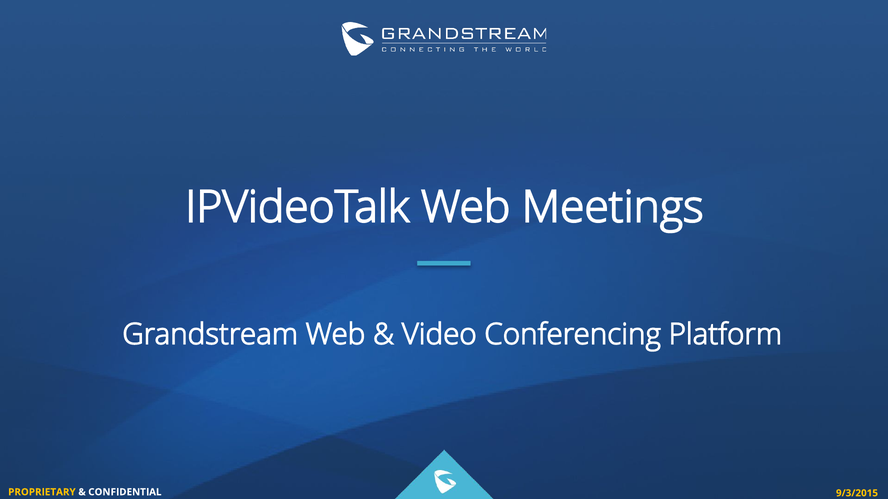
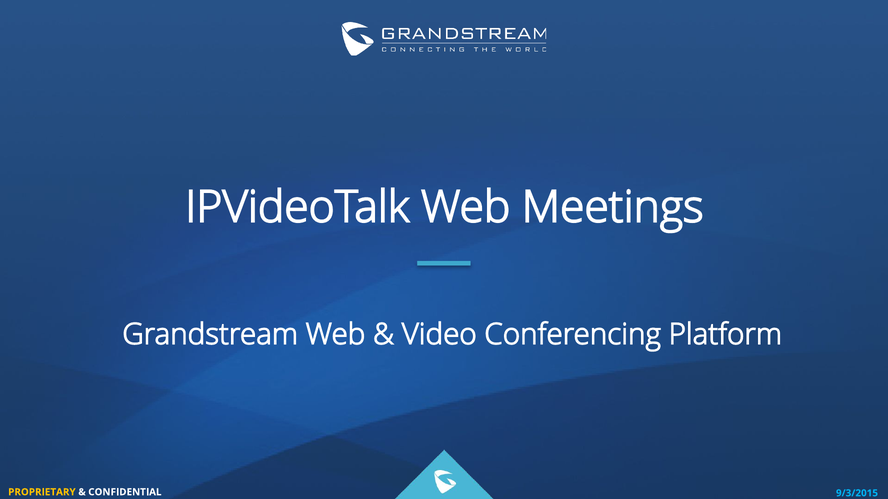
9/3/2015 colour: yellow -> light blue (857, 494)
